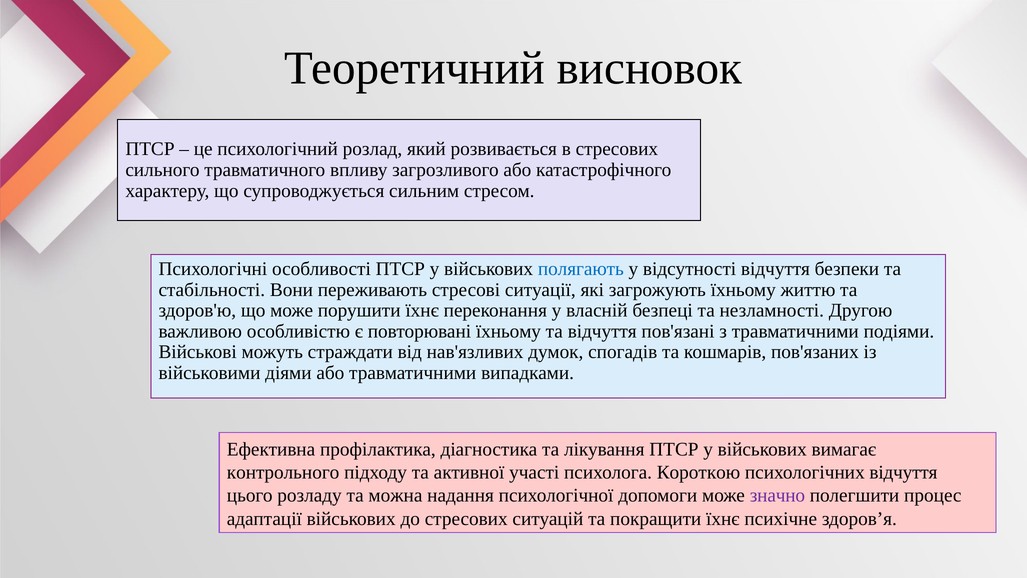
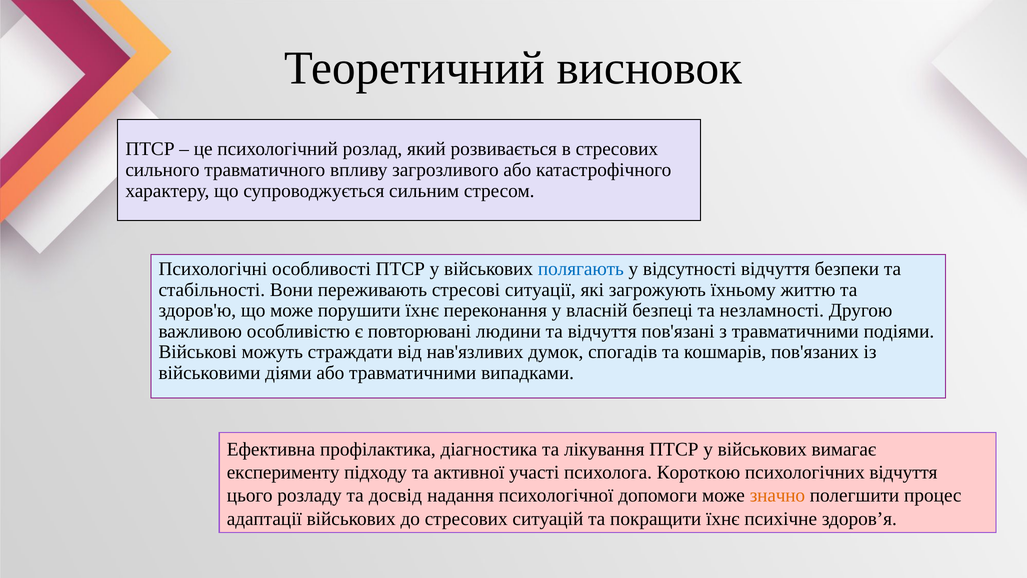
повторювані їхньому: їхньому -> людини (508, 331)
контрольного: контрольного -> експерименту (283, 472)
можна: можна -> досвід (395, 495)
значно colour: purple -> orange (777, 495)
